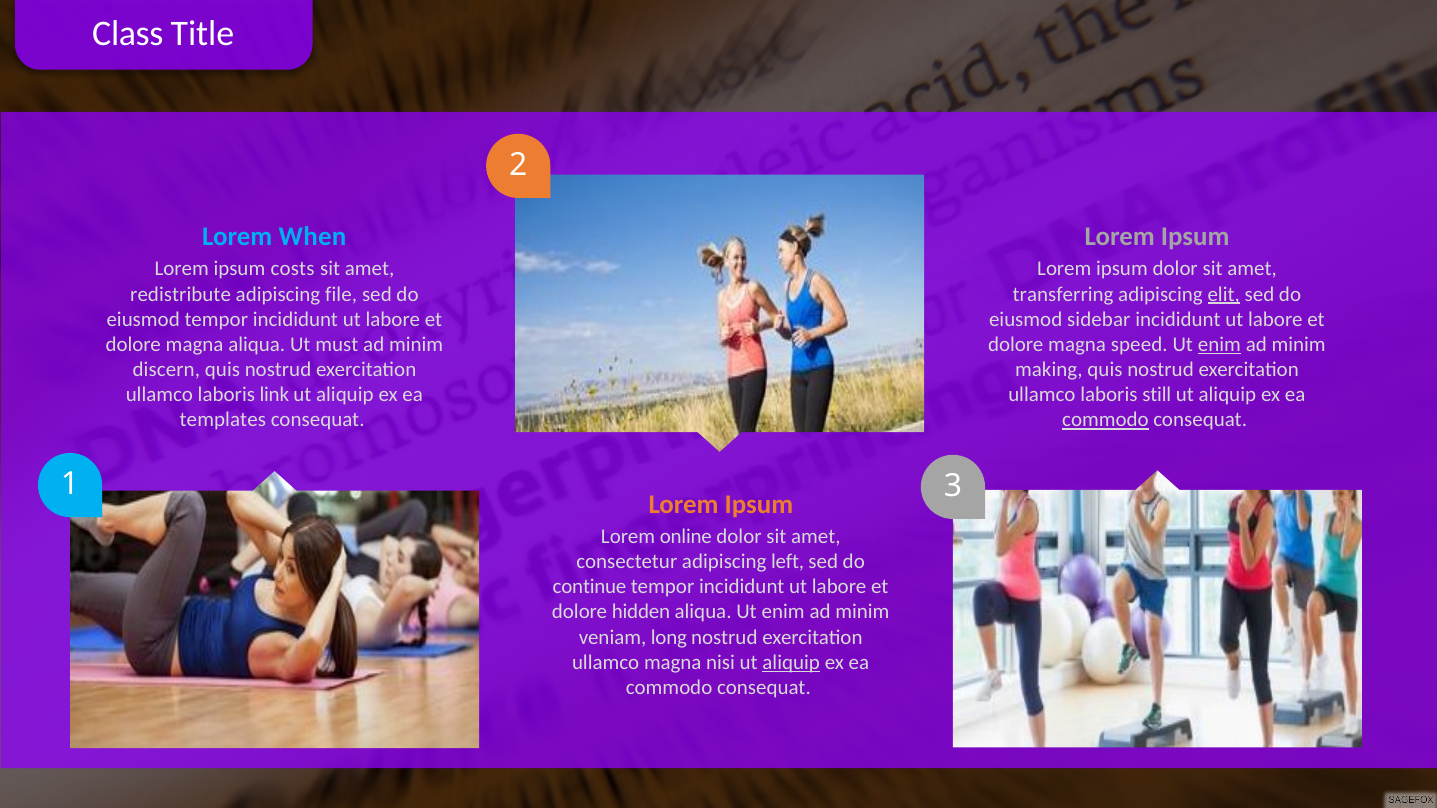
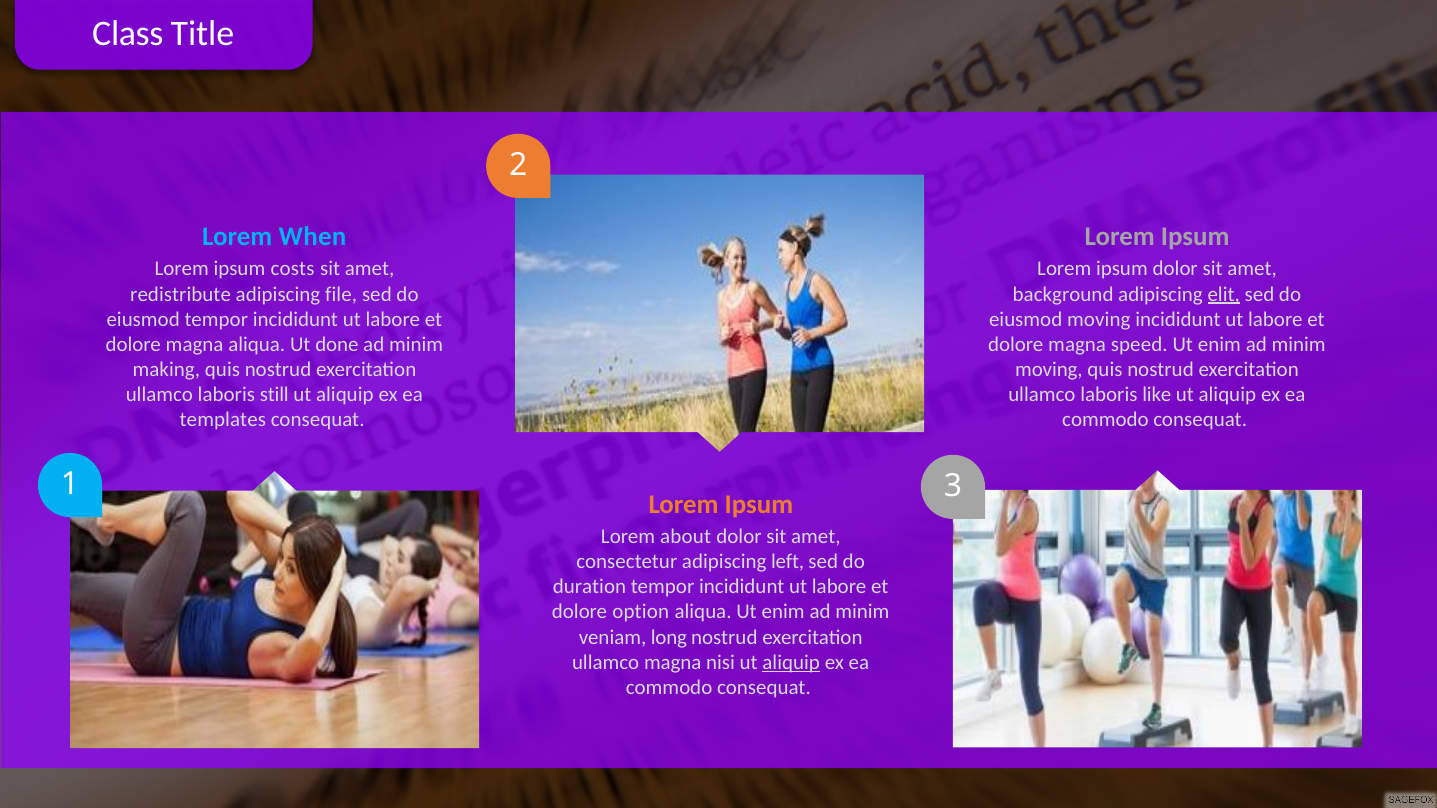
transferring: transferring -> background (1063, 294)
eiusmod sidebar: sidebar -> moving (1099, 319)
must: must -> done (337, 345)
enim underline: present -> none (1219, 345)
discern: discern -> making (166, 370)
making: making -> moving (1049, 370)
link: link -> still (274, 395)
still: still -> like (1157, 395)
commodo underline: present -> none (1105, 420)
online: online -> about (686, 537)
continue: continue -> duration (589, 587)
hidden: hidden -> option (641, 612)
